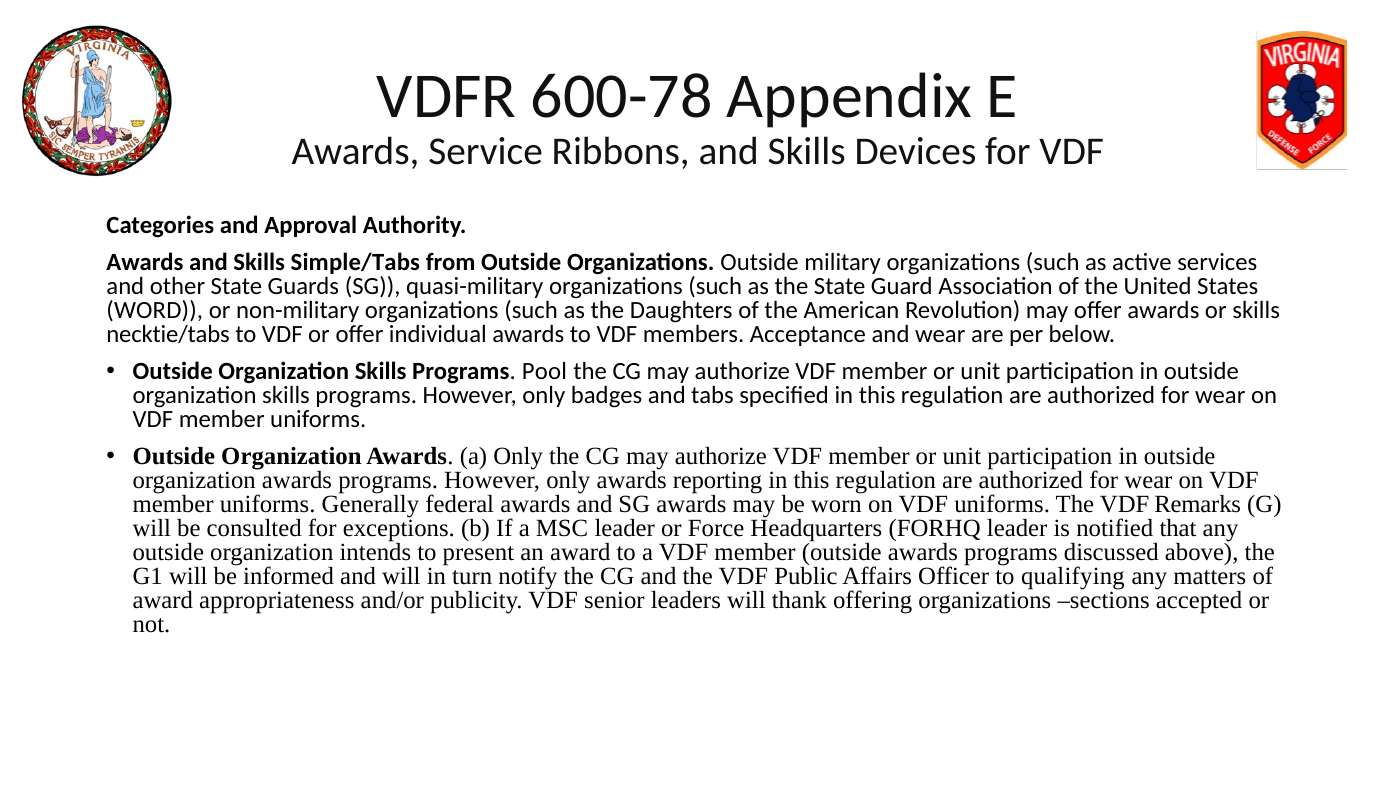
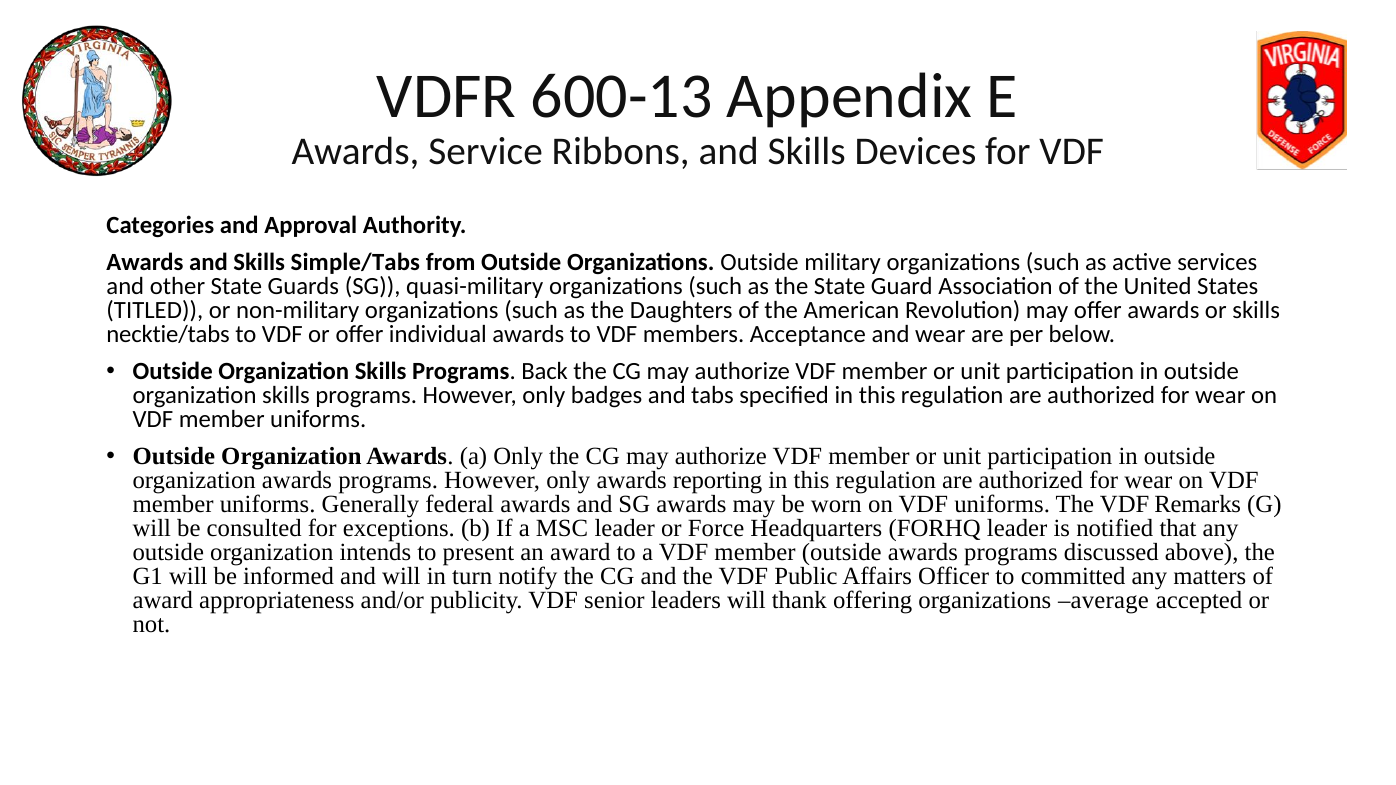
600-78: 600-78 -> 600-13 (622, 96)
WORD: WORD -> TITLED (155, 311)
Pool: Pool -> Back (545, 372)
qualifying: qualifying -> committed (1073, 577)
sections: sections -> average (1104, 601)
